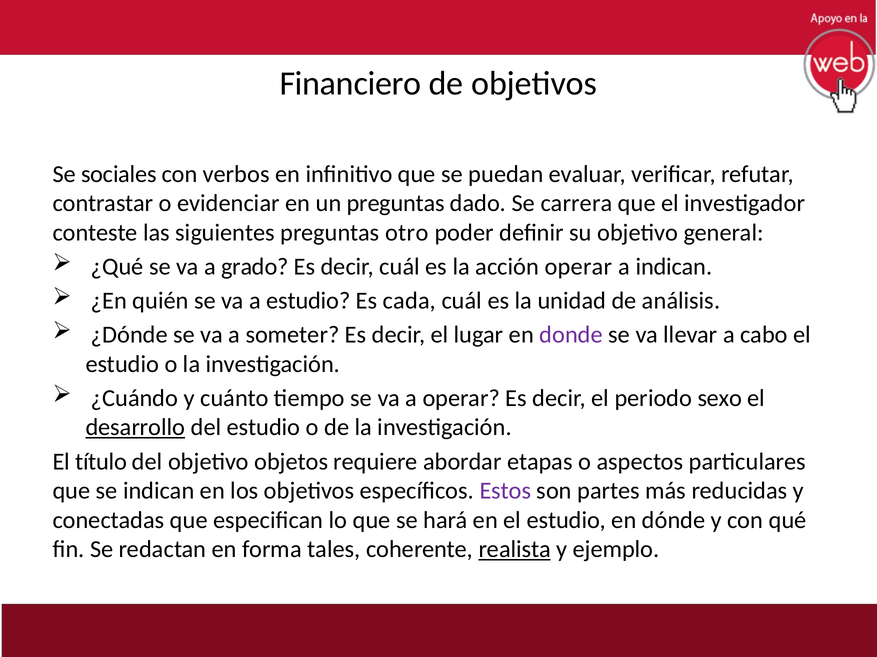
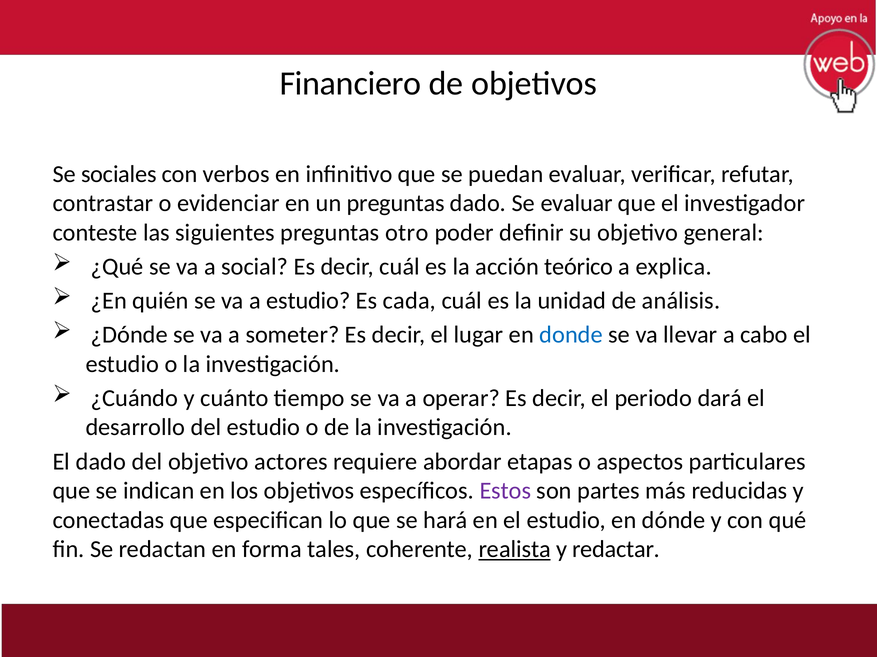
Se carrera: carrera -> evaluar (577, 204)
grado: grado -> social (255, 267)
acción operar: operar -> teórico (579, 267)
a indican: indican -> explica (674, 267)
donde colour: purple -> blue (571, 335)
sexo: sexo -> dará (720, 399)
desarrollo underline: present -> none (135, 428)
El título: título -> dado (101, 462)
objetos: objetos -> actores (291, 462)
ejemplo: ejemplo -> redactar (616, 550)
